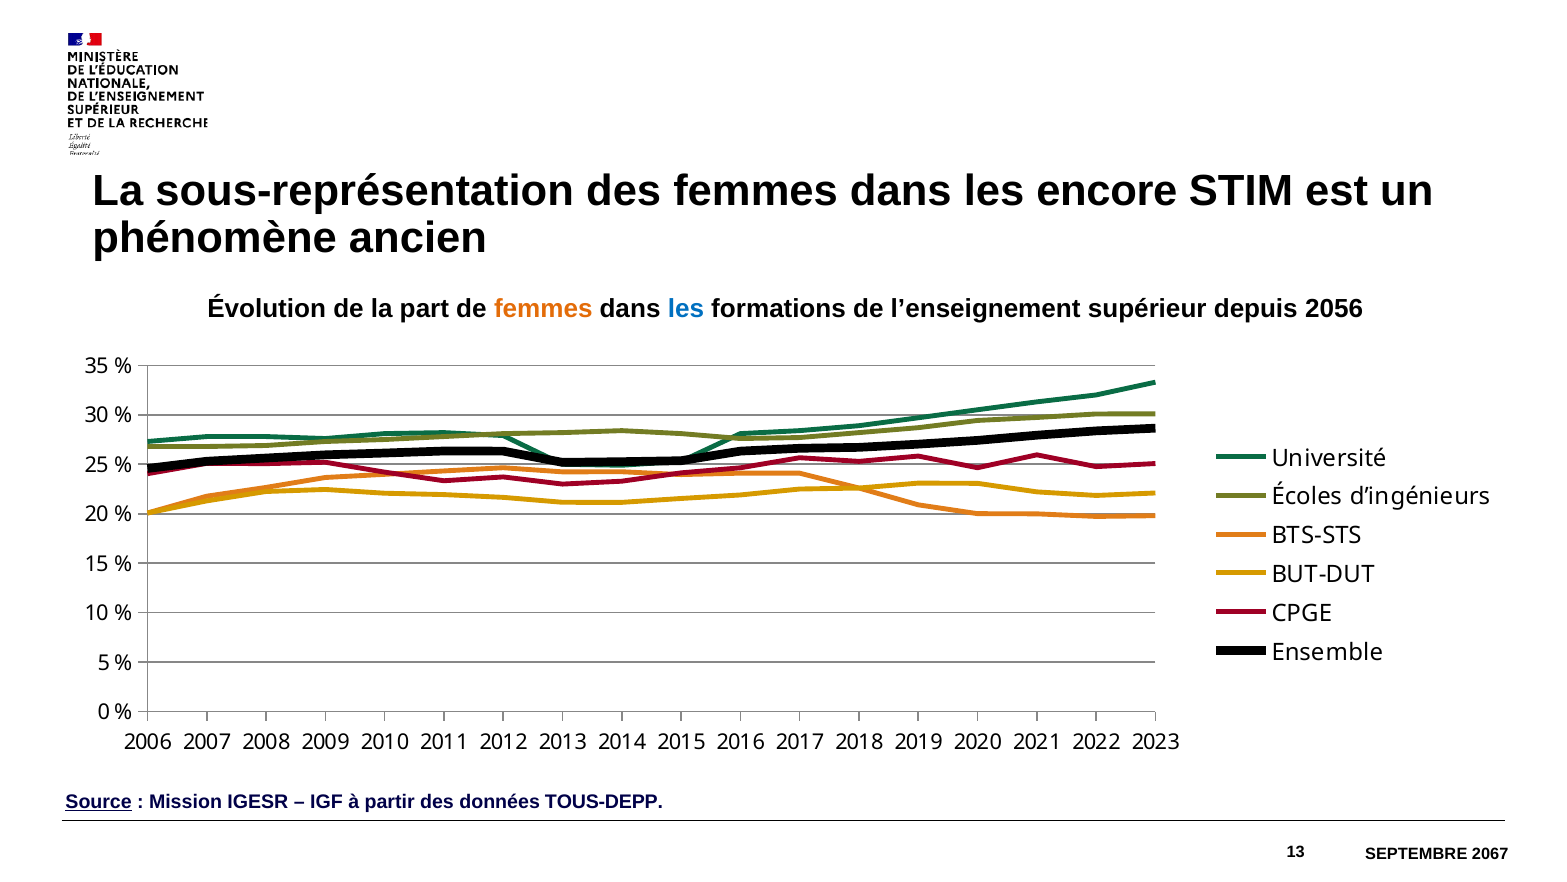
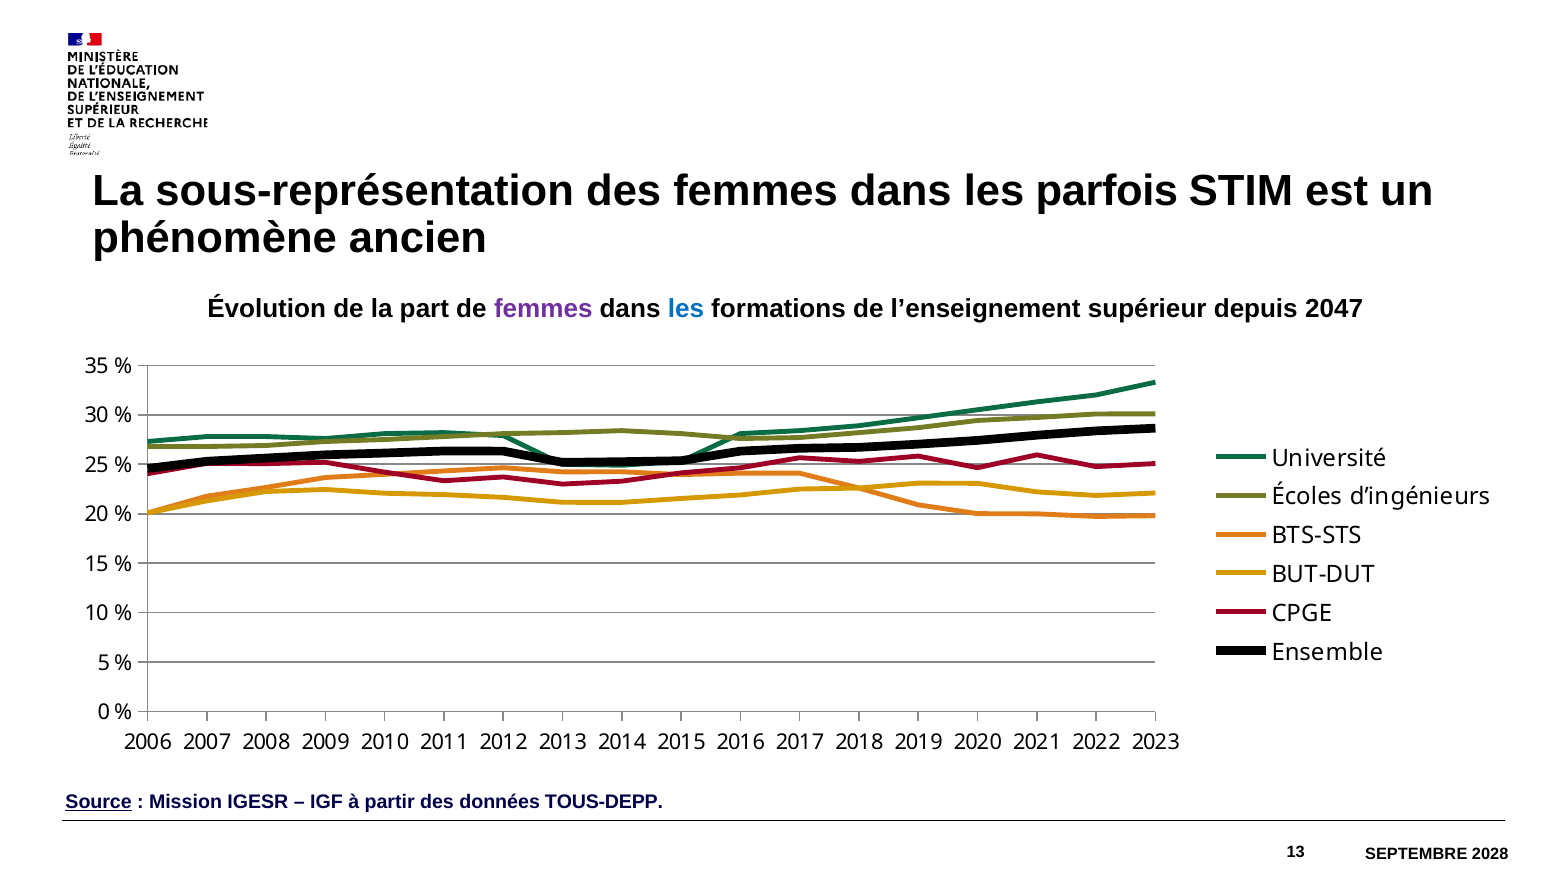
encore: encore -> parfois (1107, 191)
femmes colour: orange -> purple (543, 309)
2056: 2056 -> 2047 (1334, 309)
2067: 2067 -> 2028 (1490, 853)
